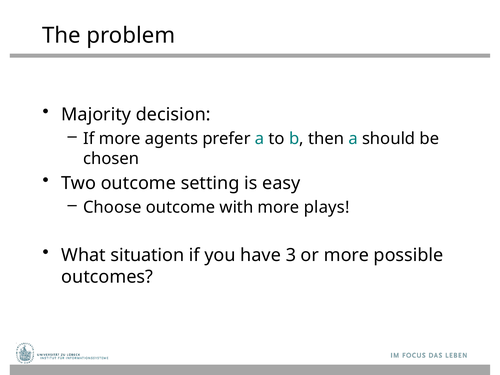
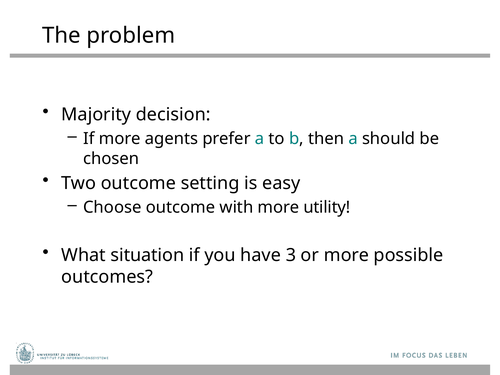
plays: plays -> utility (327, 207)
